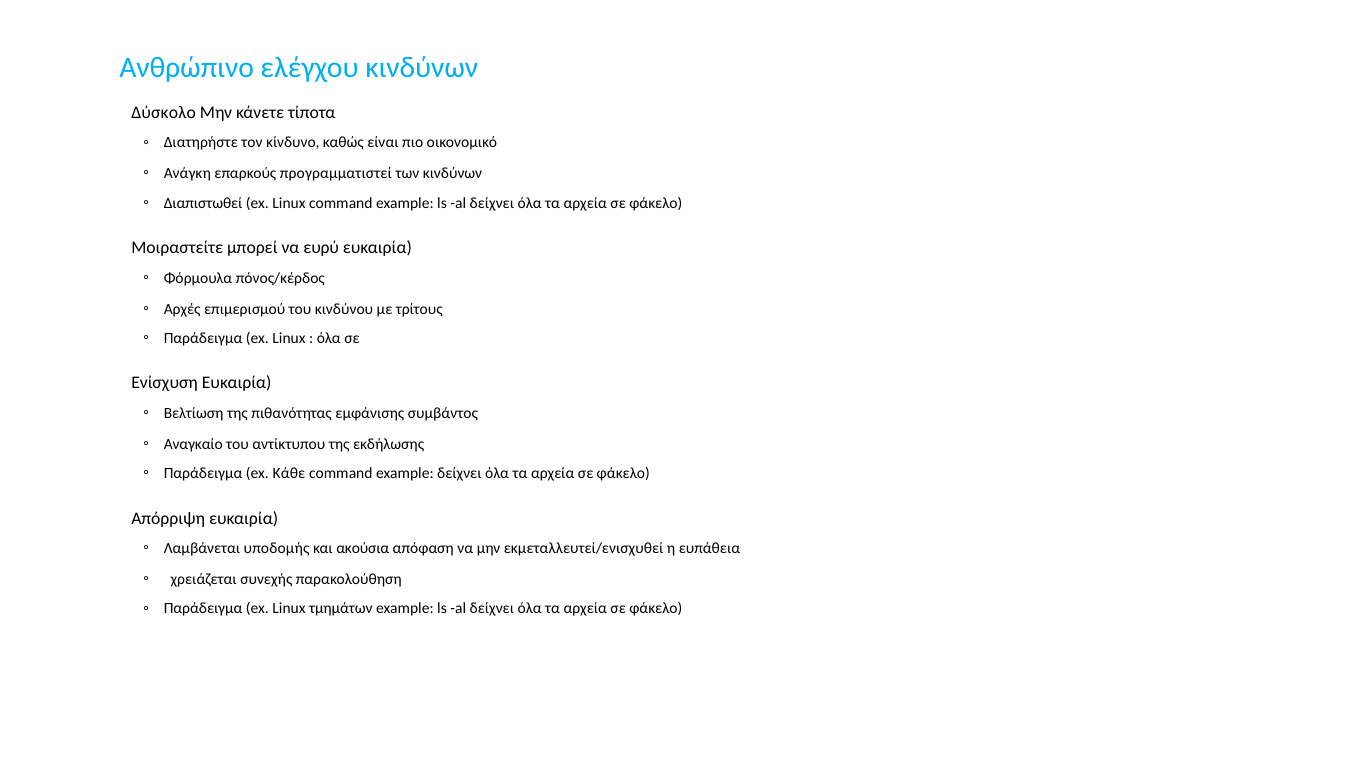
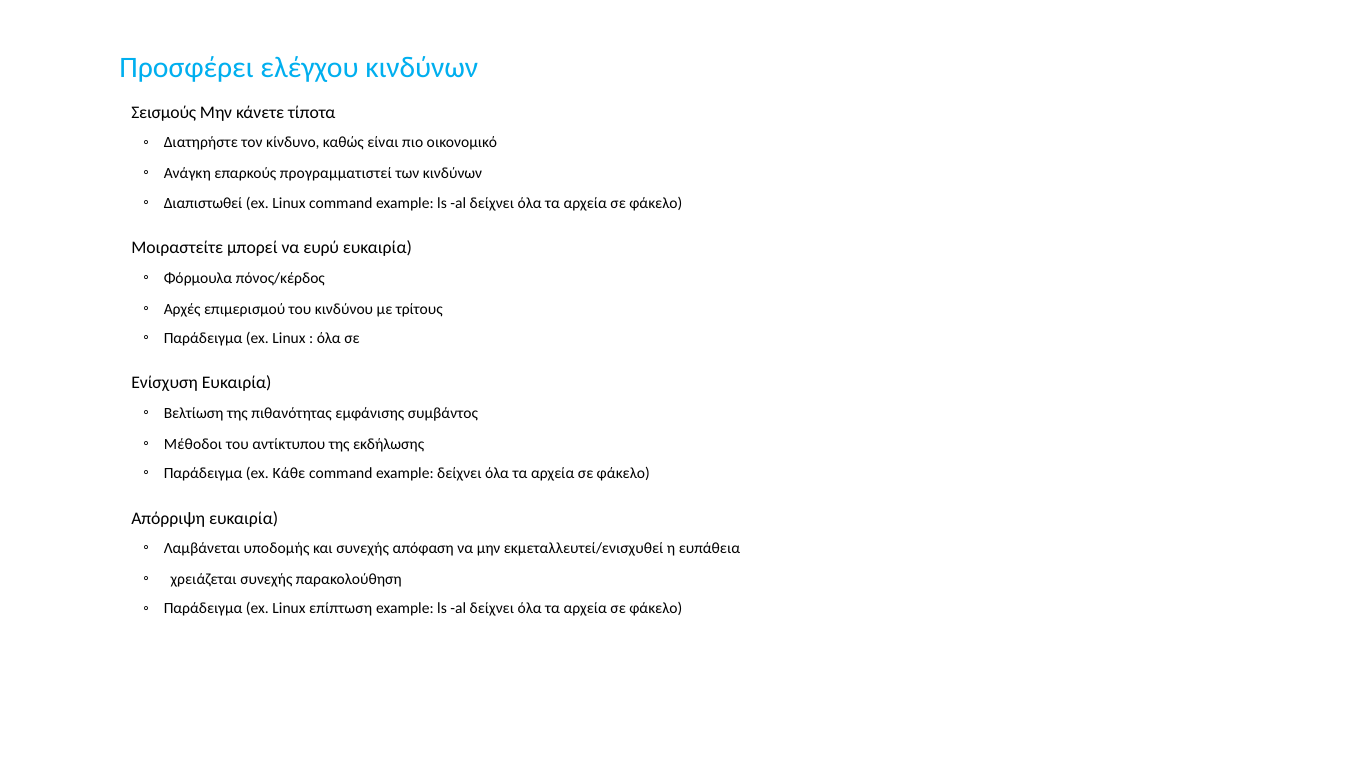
Ανθρώπινο: Ανθρώπινο -> Προσφέρει (187, 68)
Δύσκολο: Δύσκολο -> Σεισμούς (164, 112)
Αναγκαίο: Αναγκαίο -> Μέθοδοι (193, 444)
και ακούσια: ακούσια -> συνεχής (363, 549)
τμημάτων: τμημάτων -> επίπτωση (341, 609)
